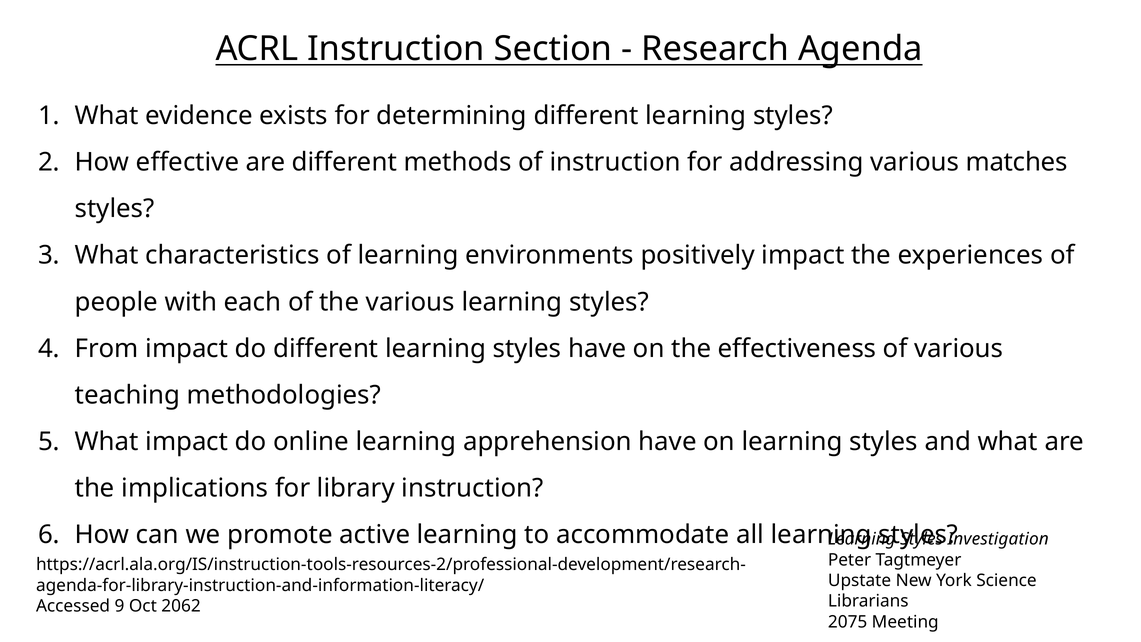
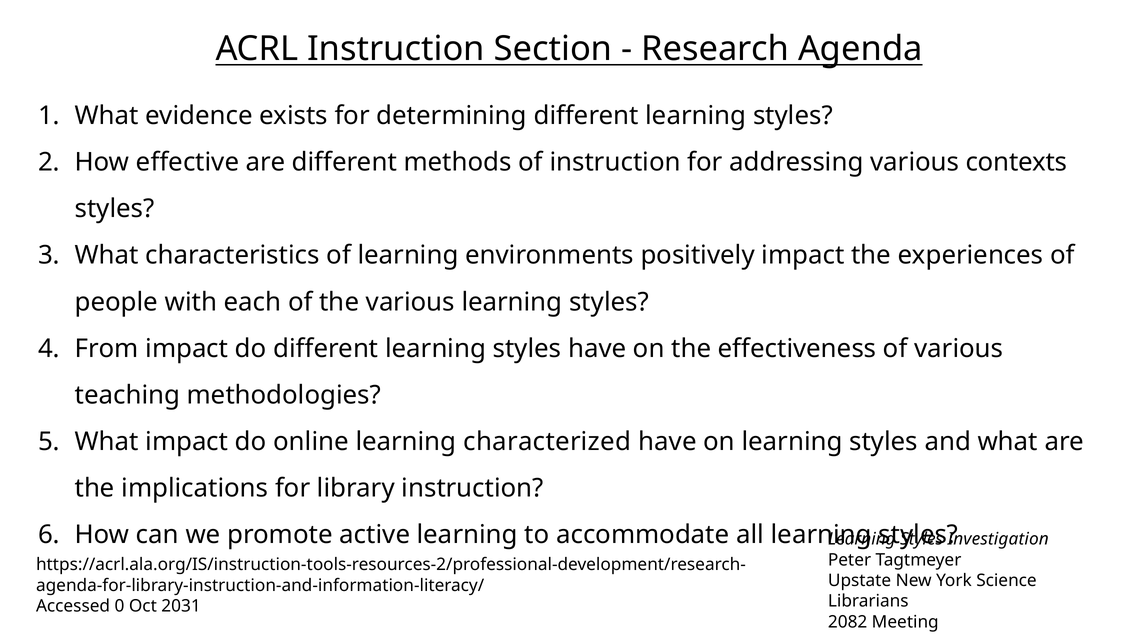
matches: matches -> contexts (1017, 162)
apprehension: apprehension -> characterized (547, 442)
9: 9 -> 0 (119, 606)
2062: 2062 -> 2031 (181, 606)
2075: 2075 -> 2082 (848, 622)
